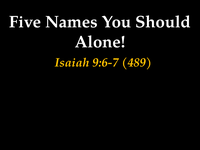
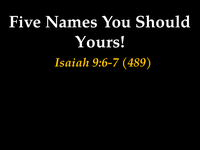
Alone: Alone -> Yours (100, 42)
